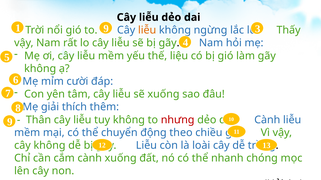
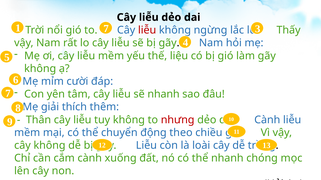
1 9: 9 -> 7 (106, 29)
liễu colour: orange -> red (147, 30)
sẽ xuống: xuống -> nhanh (164, 94)
